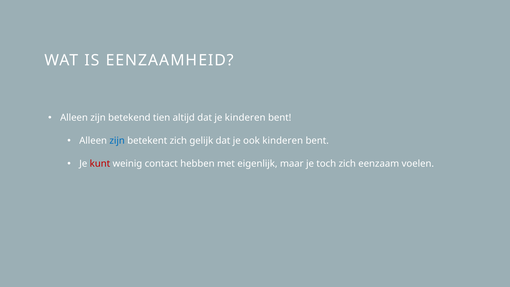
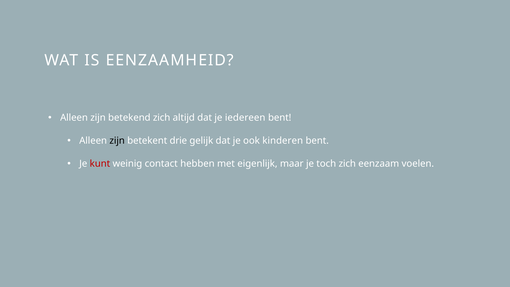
betekend tien: tien -> zich (162, 118)
je kinderen: kinderen -> iedereen (245, 118)
zijn colour: blue -> black (117, 141)
betekent zich: zich -> drie (178, 141)
